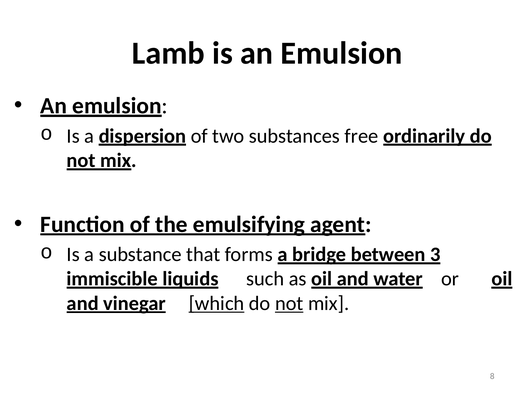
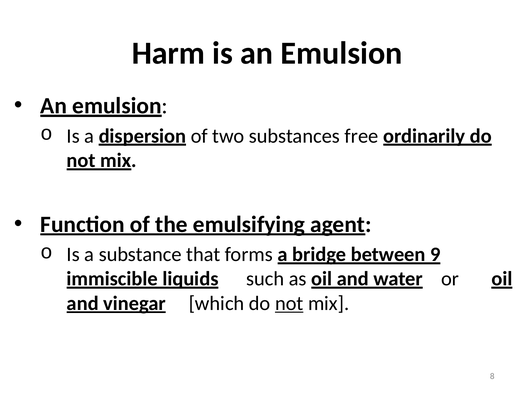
Lamb: Lamb -> Harm (168, 53)
3: 3 -> 9 (435, 255)
which underline: present -> none (217, 304)
